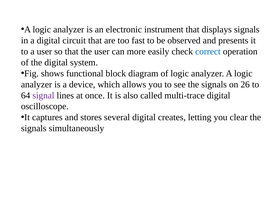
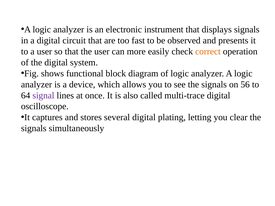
correct colour: blue -> orange (208, 51)
26: 26 -> 56 (245, 84)
creates: creates -> plating (172, 117)
